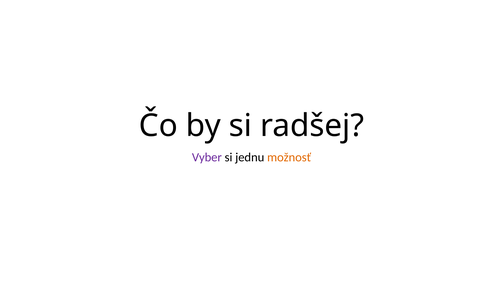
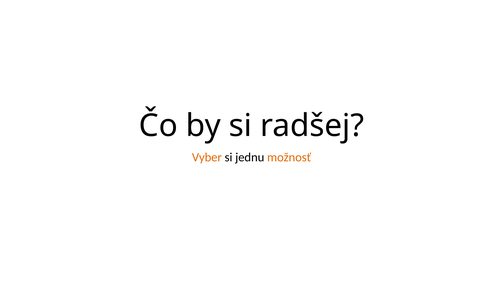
Vyber colour: purple -> orange (207, 157)
